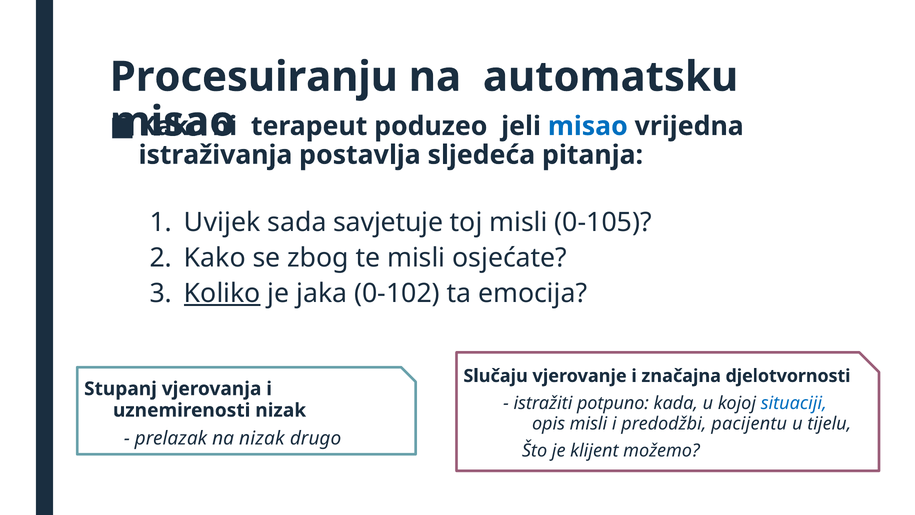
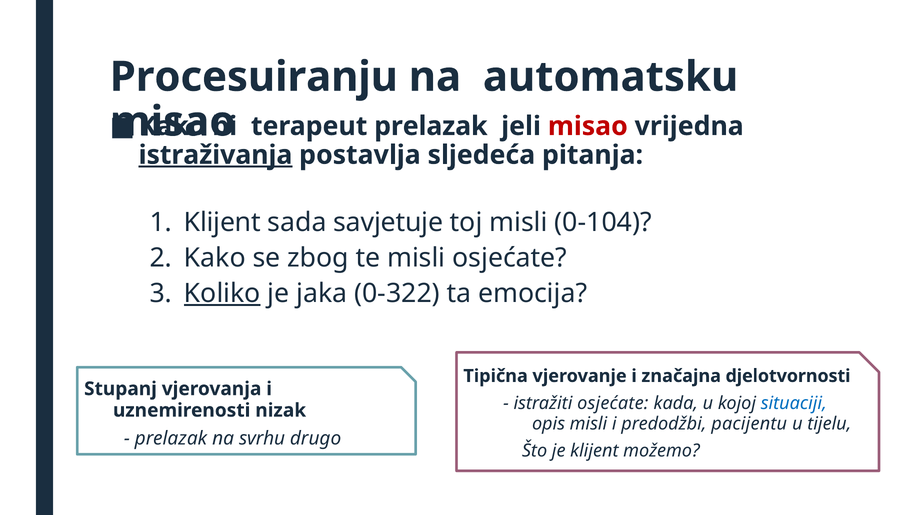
terapeut poduzeo: poduzeo -> prelazak (431, 126)
misao colour: blue -> red (588, 126)
istraživanja underline: none -> present (215, 155)
Uvijek: Uvijek -> Klijent (222, 222)
0-105: 0-105 -> 0-104 (603, 222)
0-102: 0-102 -> 0-322 (397, 293)
Slučaju: Slučaju -> Tipična (496, 376)
istražiti potpuno: potpuno -> osjećate (613, 403)
na nizak: nizak -> svrhu (262, 438)
